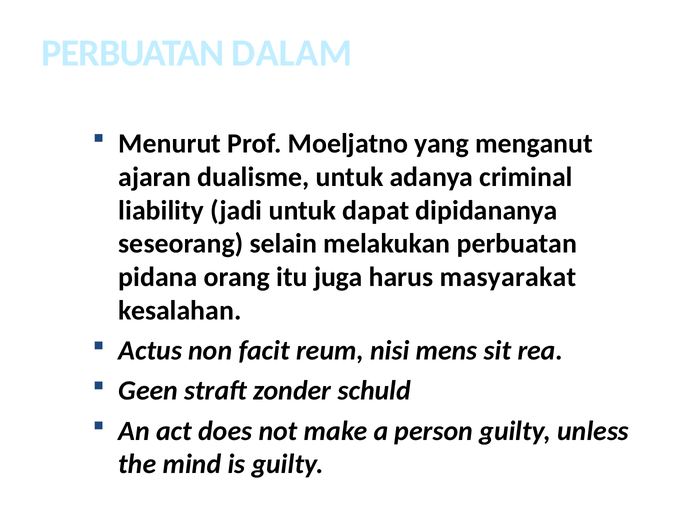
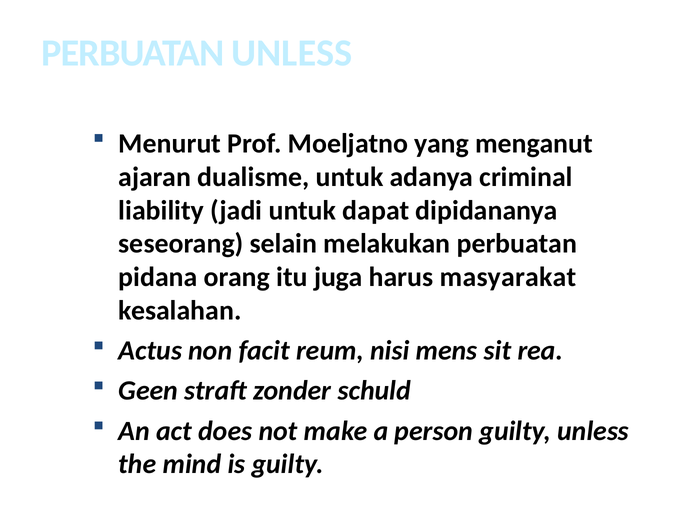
PERBUATAN DALAM: DALAM -> UNLESS (292, 53)
